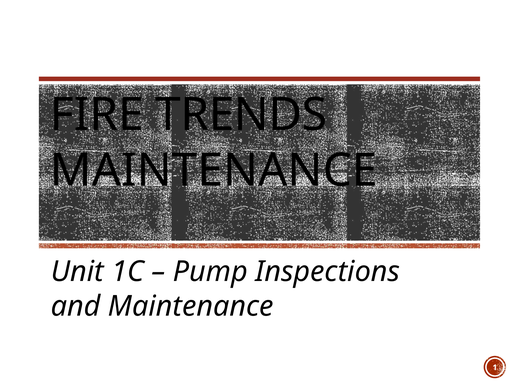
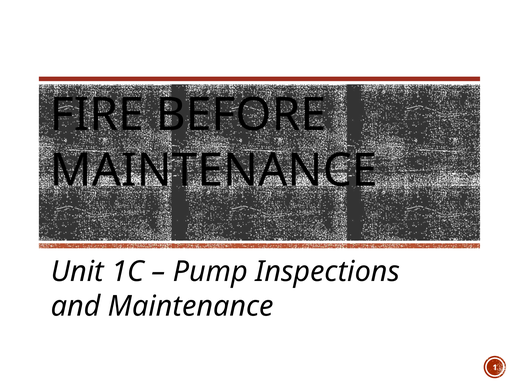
TRENDS: TRENDS -> BEFORE (241, 115)
